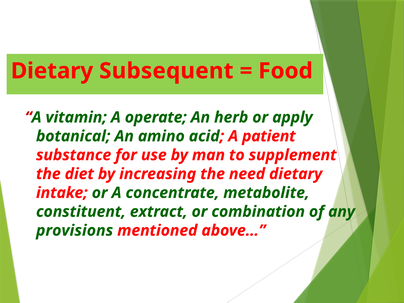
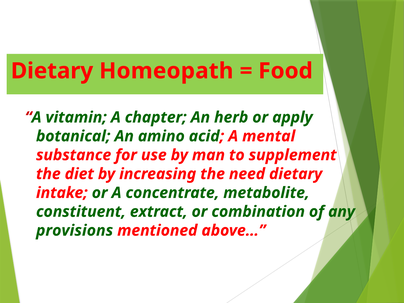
Subsequent: Subsequent -> Homeopath (166, 71)
operate: operate -> chapter (156, 117)
patient: patient -> mental (269, 136)
